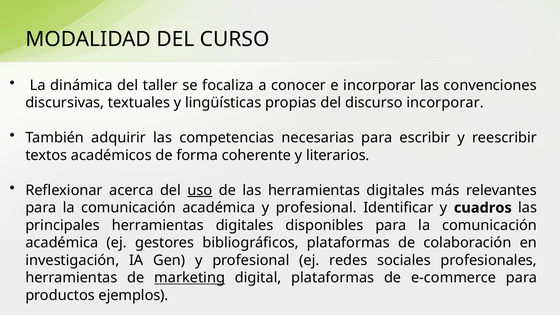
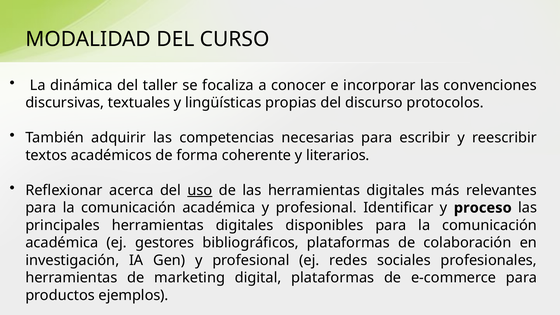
discurso incorporar: incorporar -> protocolos (445, 103)
cuadros: cuadros -> proceso (483, 208)
marketing underline: present -> none (190, 278)
